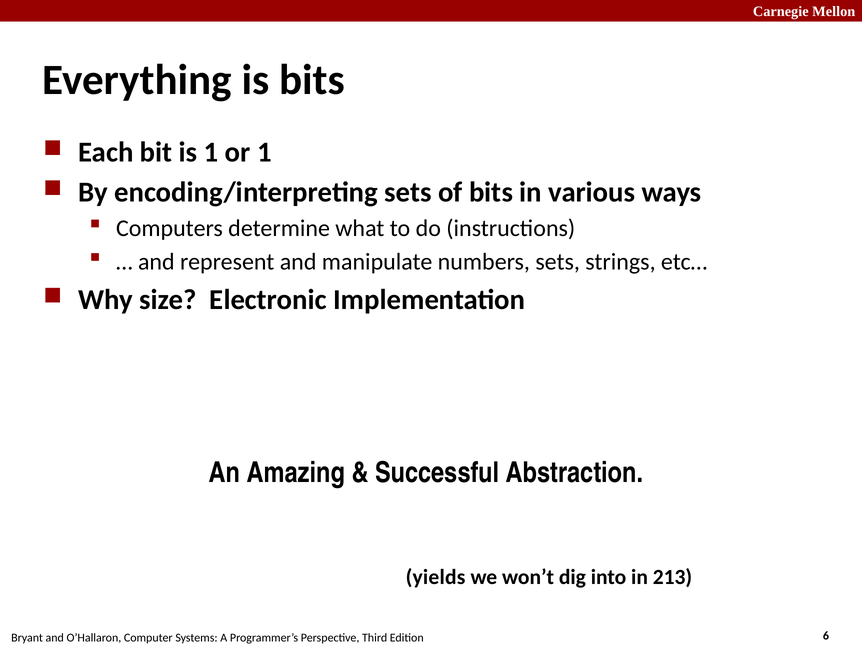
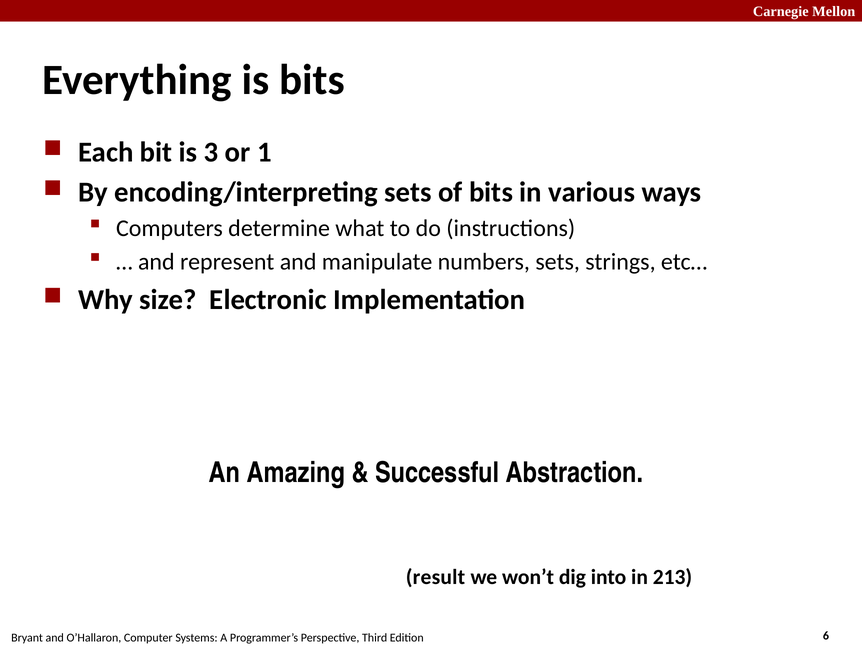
is 1: 1 -> 3 (211, 152)
yields: yields -> result (435, 577)
